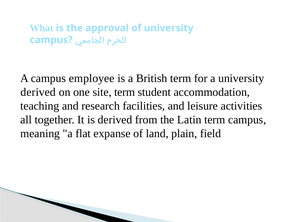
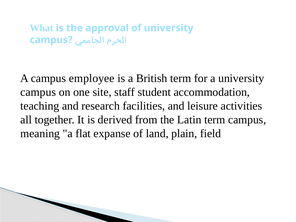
derived: derived -> campus (38, 92)
site term: term -> staff (125, 92)
